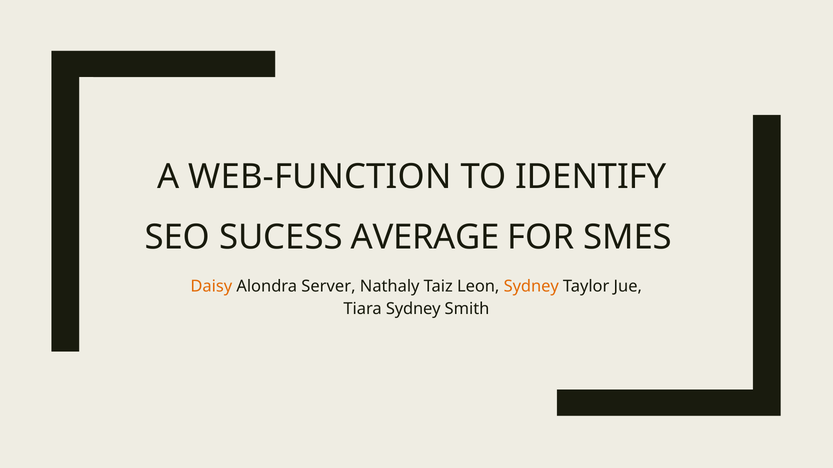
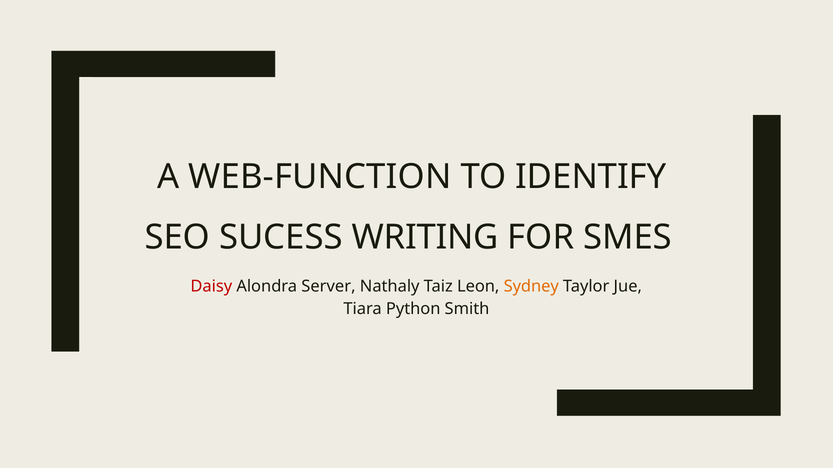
AVERAGE: AVERAGE -> WRITING (425, 238)
Daisy colour: orange -> red (211, 287)
Tiara Sydney: Sydney -> Python (413, 309)
